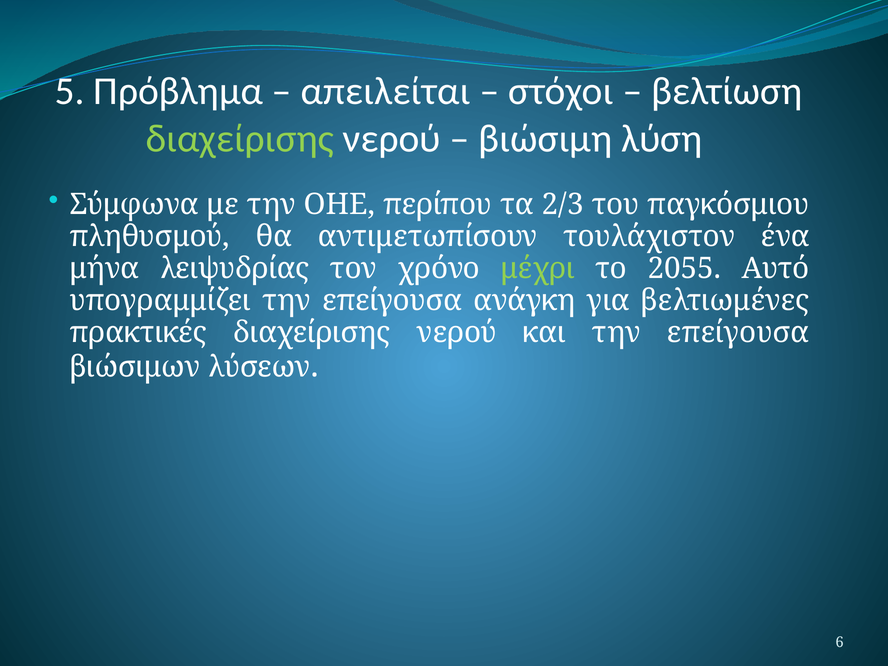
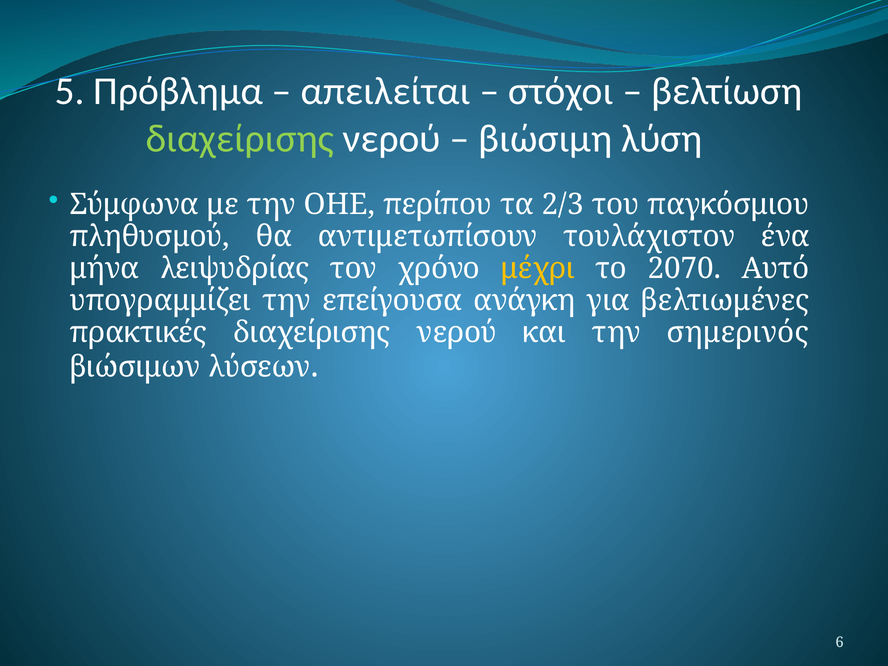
μέχρι colour: light green -> yellow (538, 268)
2055: 2055 -> 2070 (684, 268)
και την επείγουσα: επείγουσα -> σημερινός (738, 332)
